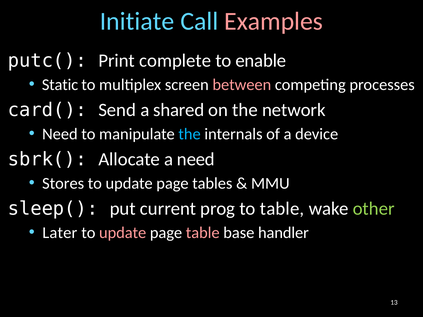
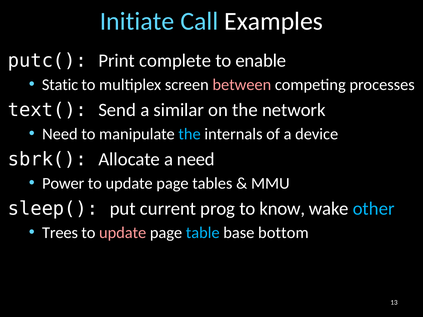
Examples colour: pink -> white (274, 21)
card(: card( -> text( (47, 110)
shared: shared -> similar (179, 110)
Stores: Stores -> Power (63, 184)
to table: table -> know (282, 209)
other colour: light green -> light blue (374, 209)
Later: Later -> Trees (60, 233)
table colour: pink -> light blue (203, 233)
handler: handler -> bottom (283, 233)
